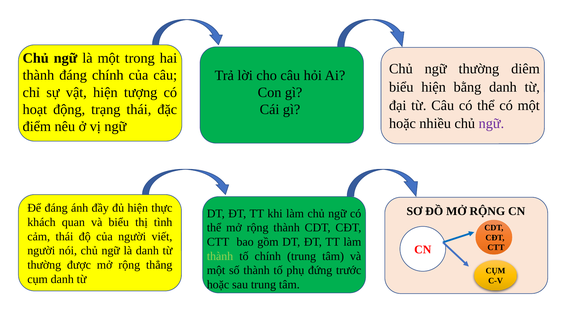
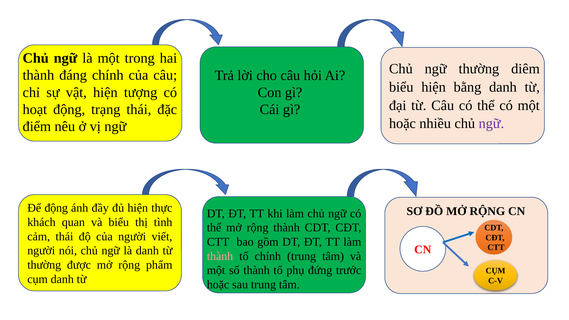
Để đáng: đáng -> động (56, 208)
thành colour: light green -> pink (220, 256)
thẳng: thẳng -> phẩm (159, 265)
